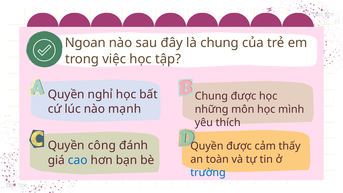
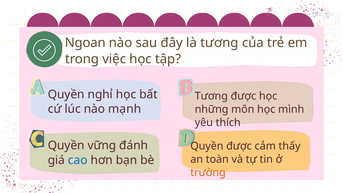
là chung: chung -> tương (219, 43)
Chung: Chung -> Tương (211, 96)
công: công -> vững (102, 146)
trường colour: blue -> orange (208, 172)
